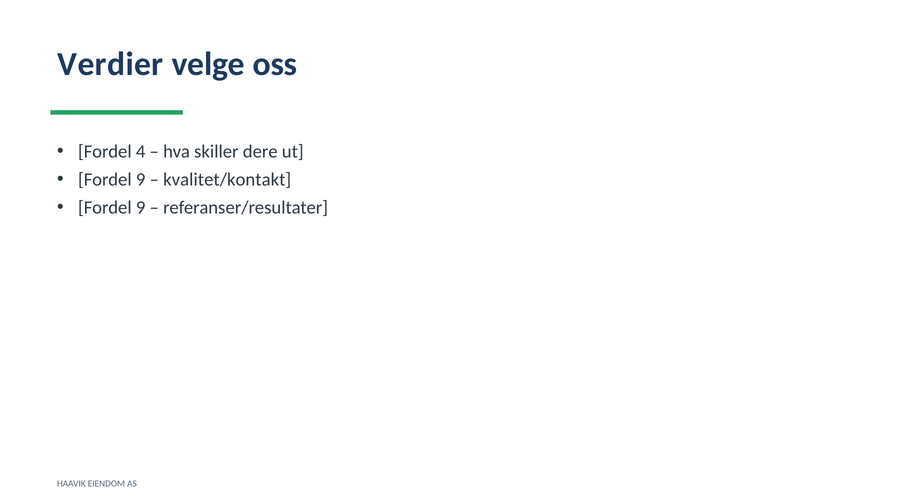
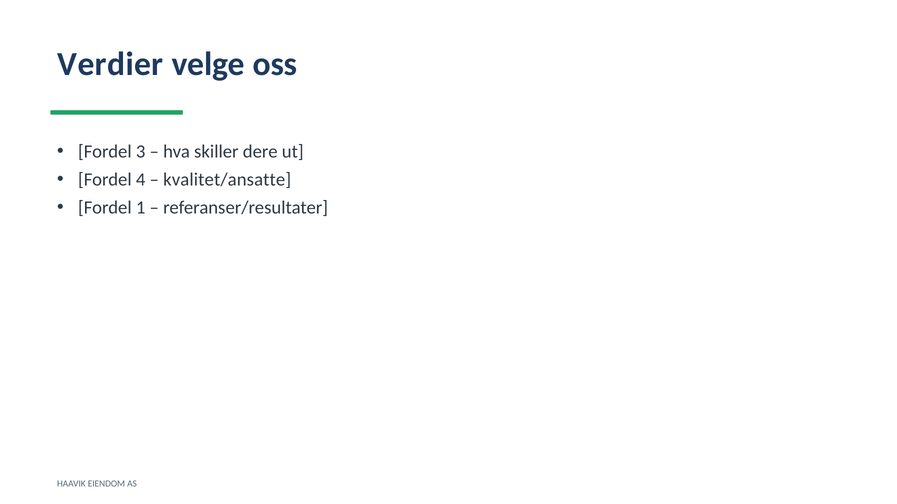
4: 4 -> 3 (141, 152)
9: 9 -> 4 (141, 180)
kvalitet/kontakt: kvalitet/kontakt -> kvalitet/ansatte (227, 180)
9: 9 -> 1 (141, 208)
